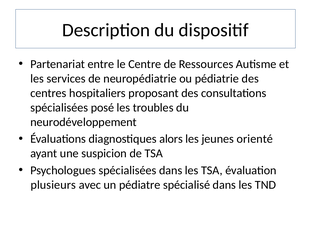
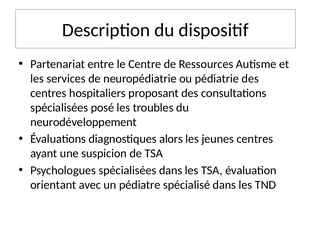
jeunes orienté: orienté -> centres (255, 139)
plusieurs: plusieurs -> orientant (53, 185)
